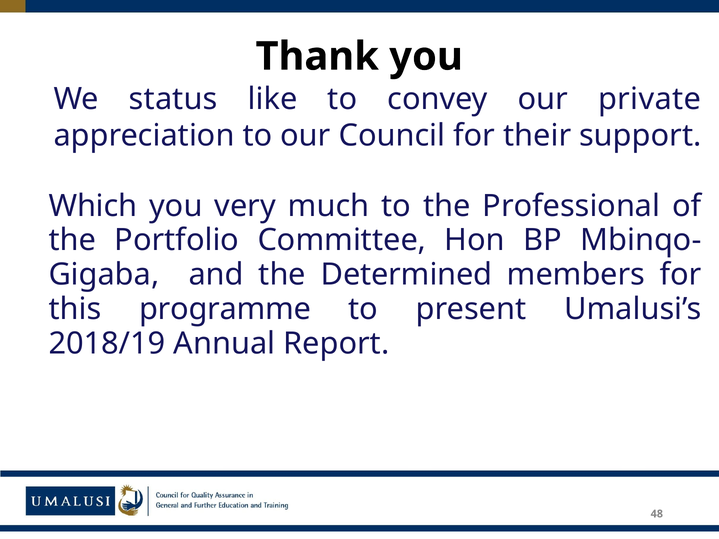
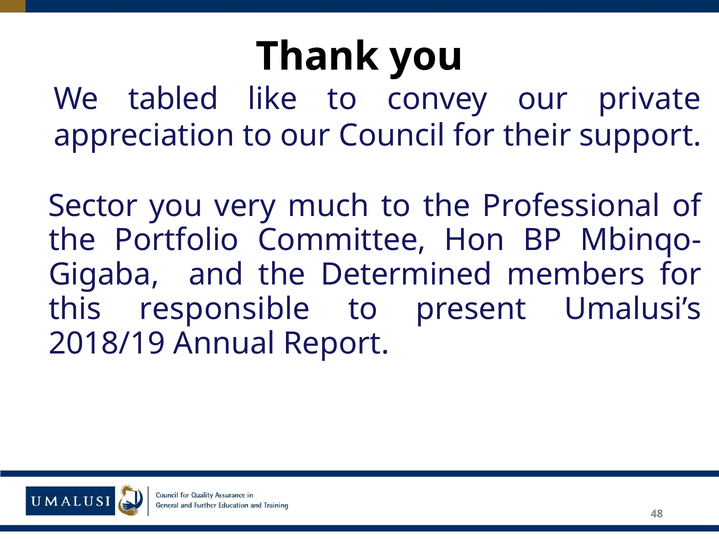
status: status -> tabled (173, 99)
Which: Which -> Sector (93, 206)
programme: programme -> responsible (225, 309)
